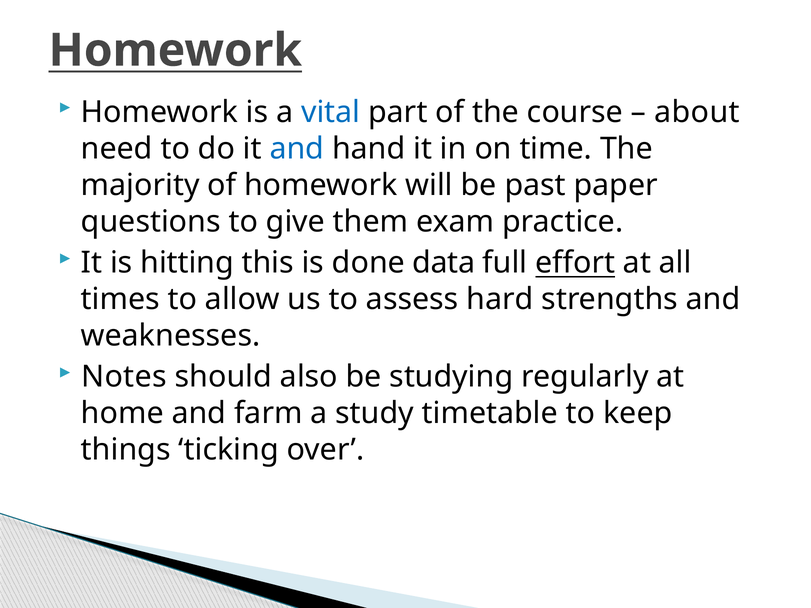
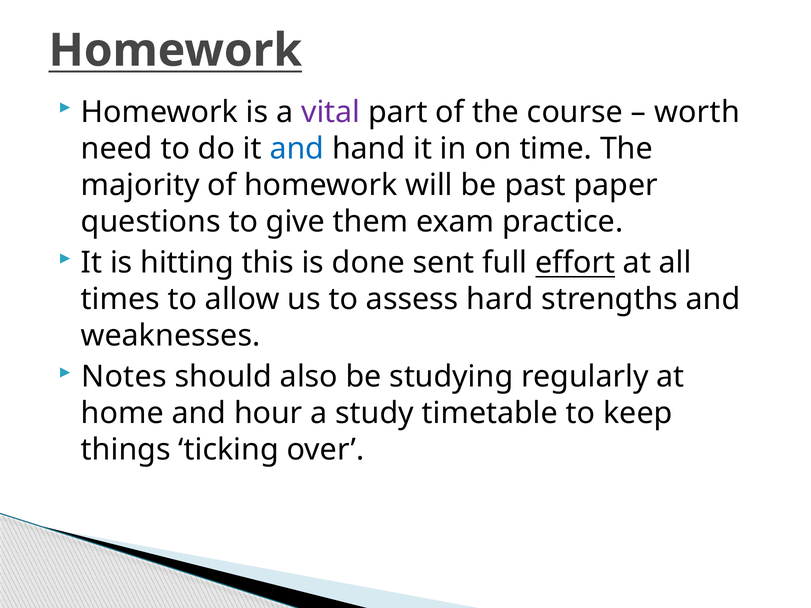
vital colour: blue -> purple (331, 112)
about: about -> worth (697, 112)
data: data -> sent (444, 263)
farm: farm -> hour (268, 413)
